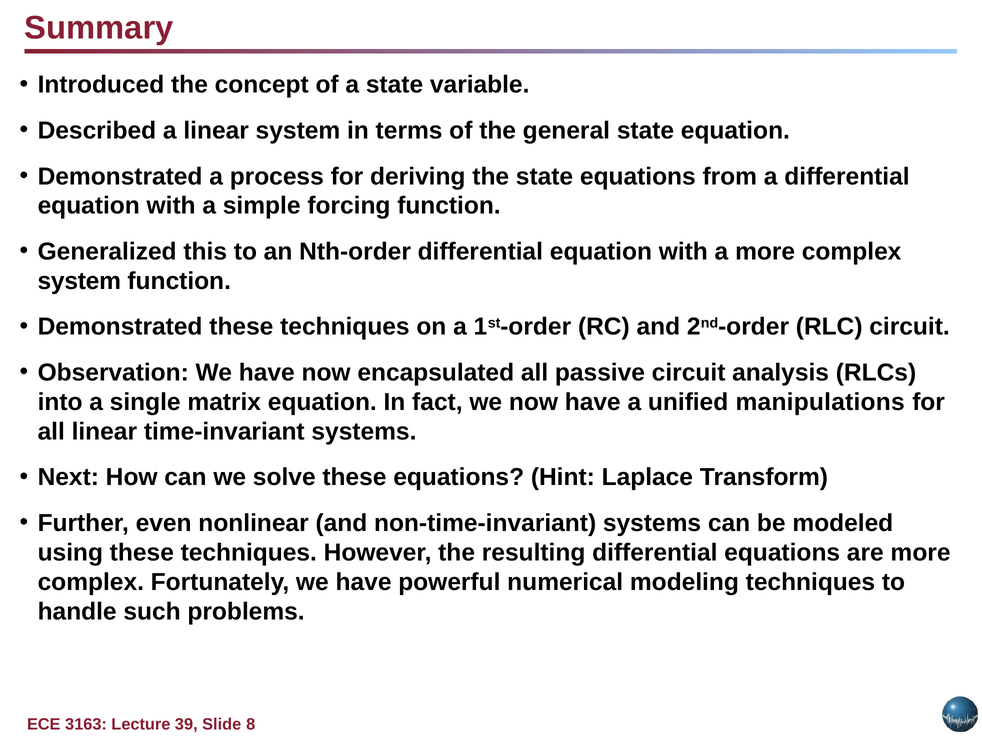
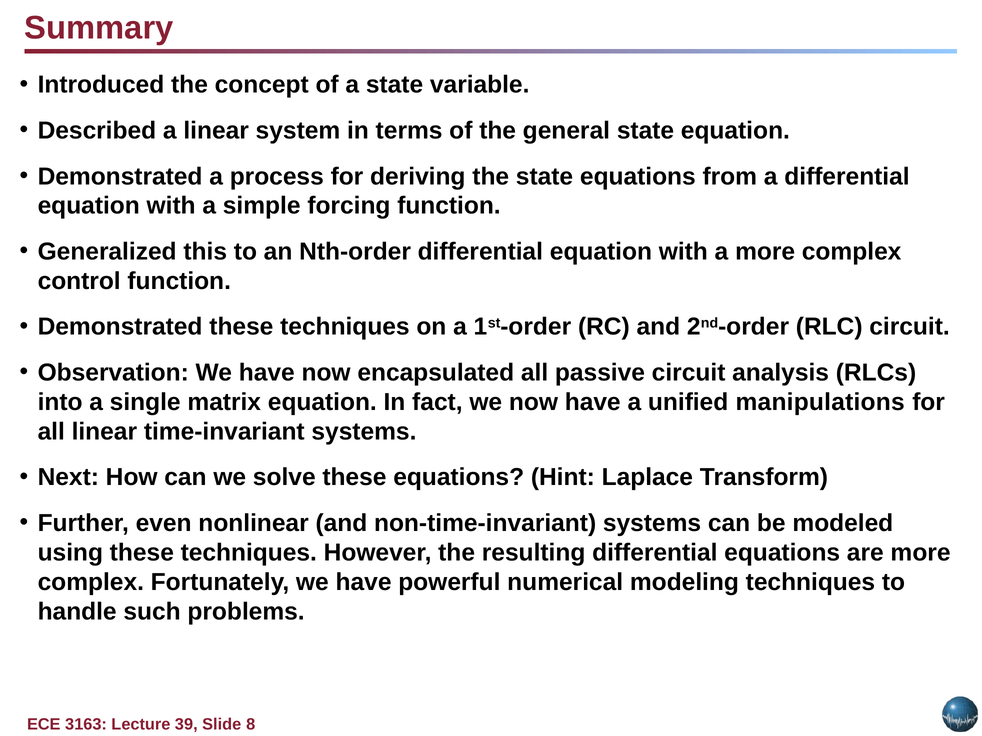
system: system -> control (79, 281)
